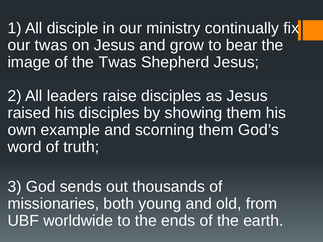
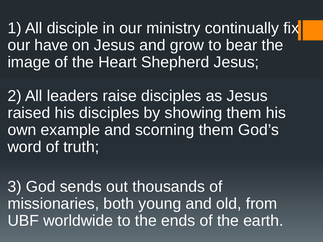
our twas: twas -> have (51, 45)
the Twas: Twas -> Heart (118, 62)
